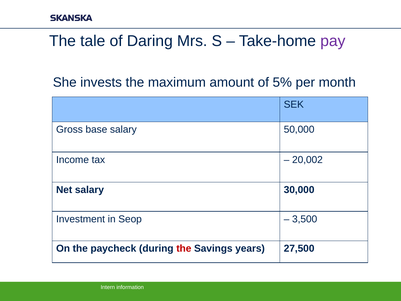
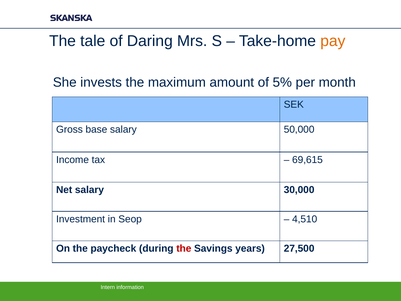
pay colour: purple -> orange (333, 41)
20,002: 20,002 -> 69,615 (307, 160)
3,500: 3,500 -> 4,510 (305, 219)
